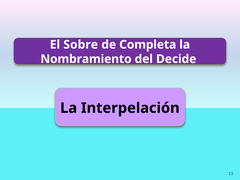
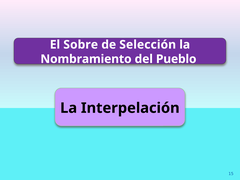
Completa: Completa -> Selección (148, 45)
Decide: Decide -> Pueblo (176, 59)
